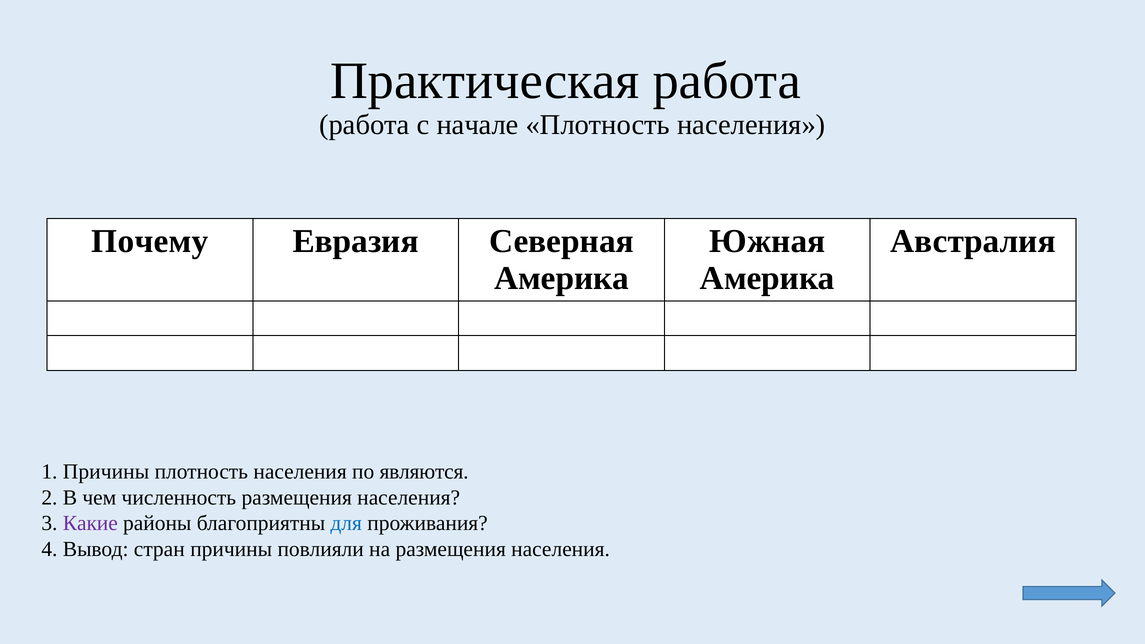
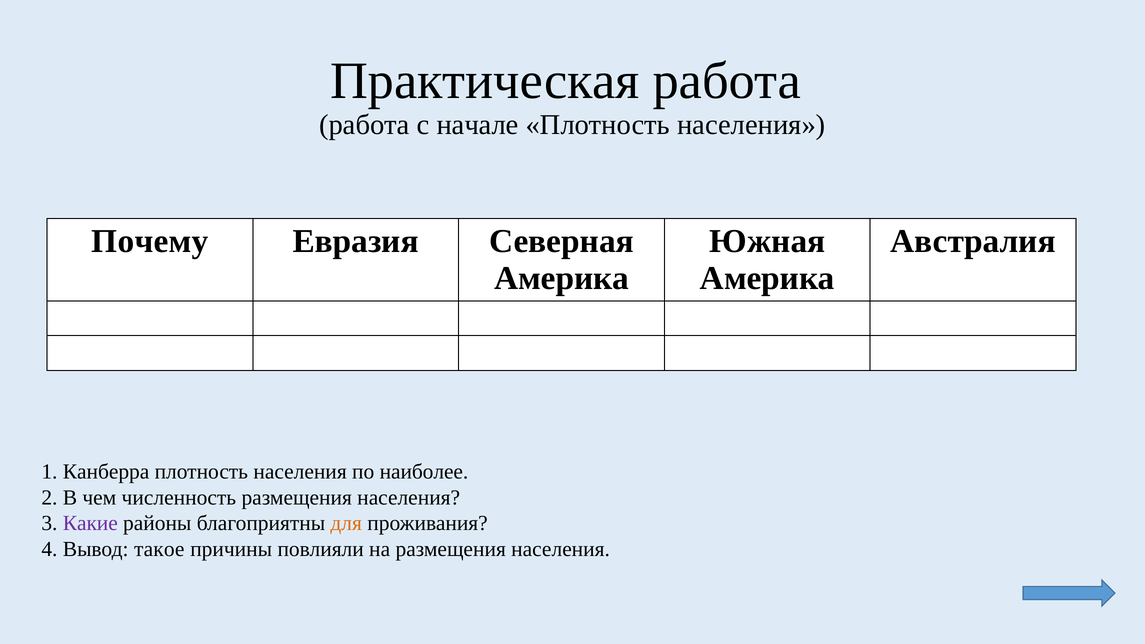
1 Причины: Причины -> Канберра (106, 472)
являются: являются -> наиболее (424, 472)
для colour: blue -> orange (346, 523)
стран: стран -> такое (159, 549)
